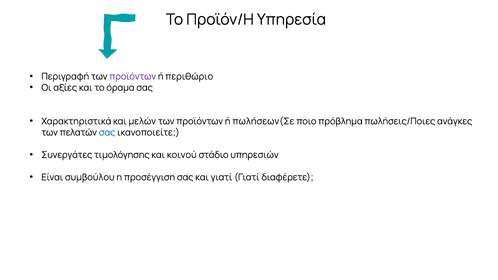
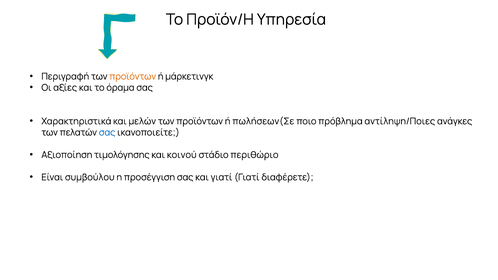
προϊόντων colour: purple -> orange (133, 76)
περιθώριο: περιθώριο -> μάρκετινγκ (189, 76)
πωλήσεις/Ποιες: πωλήσεις/Ποιες -> αντίληψη/Ποιες (400, 121)
Συνεργάτες: Συνεργάτες -> Αξιοποίηση (67, 155)
υπηρεσιών: υπηρεσιών -> περιθώριο (254, 155)
